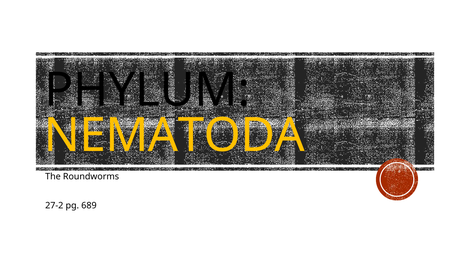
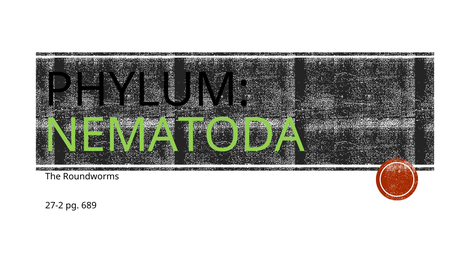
NEMATODA colour: yellow -> light green (174, 136)
